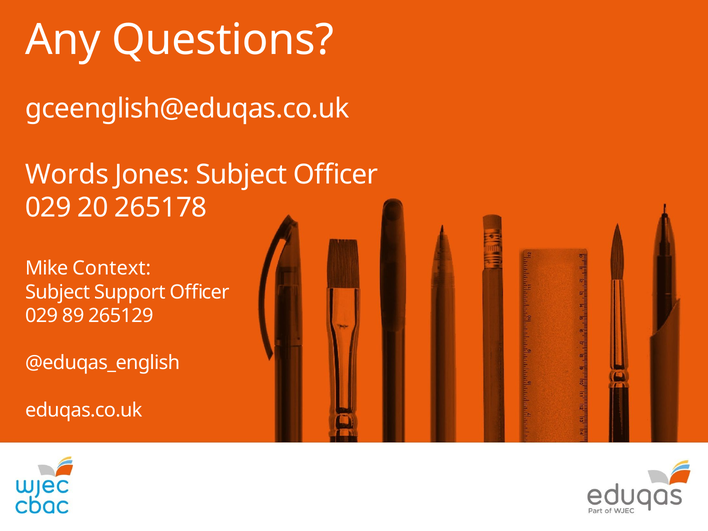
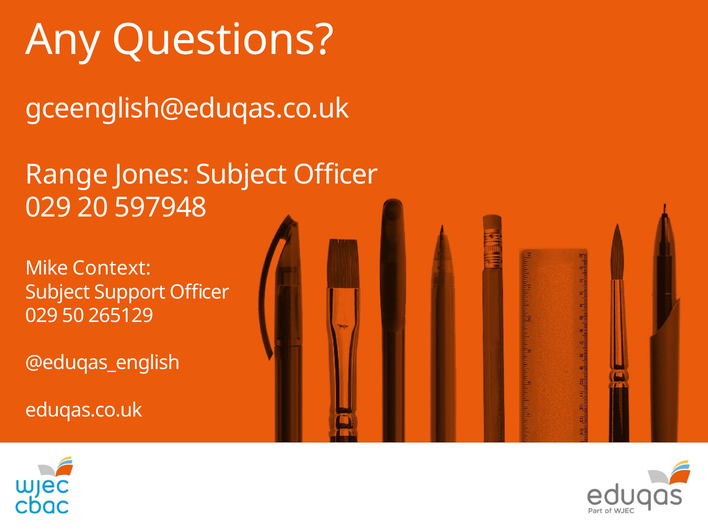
Words: Words -> Range (67, 175)
265178: 265178 -> 597948 (161, 208)
89: 89 -> 50 (73, 316)
